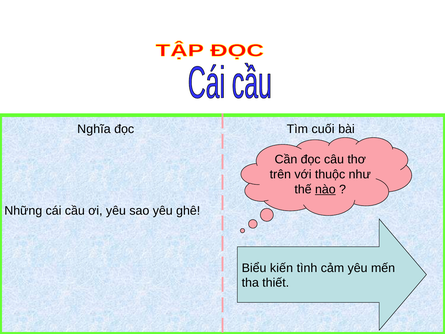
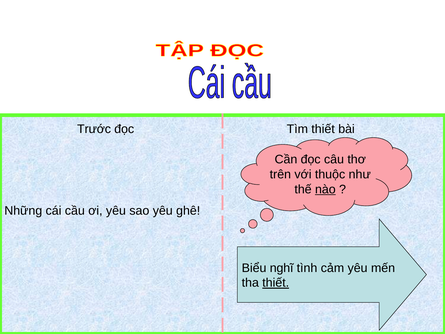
Nghĩa: Nghĩa -> Trước (94, 129)
Tìm cuối: cuối -> thiết (323, 129)
kiến: kiến -> nghĩ (282, 268)
thiết underline: none -> present (276, 283)
